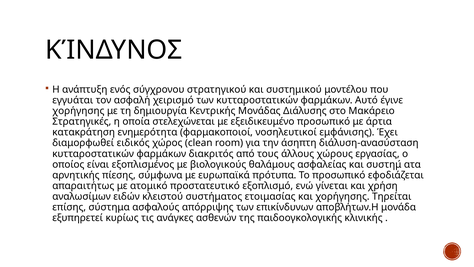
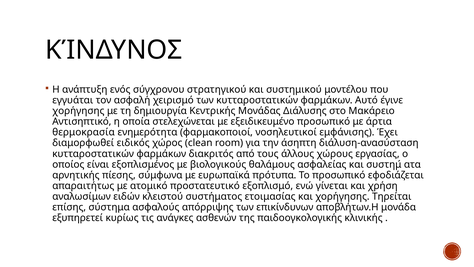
Στρατηγικές: Στρατηγικές -> Αντισηπτικό (82, 122)
κατακράτηση: κατακράτηση -> θερμοκρασία (84, 132)
